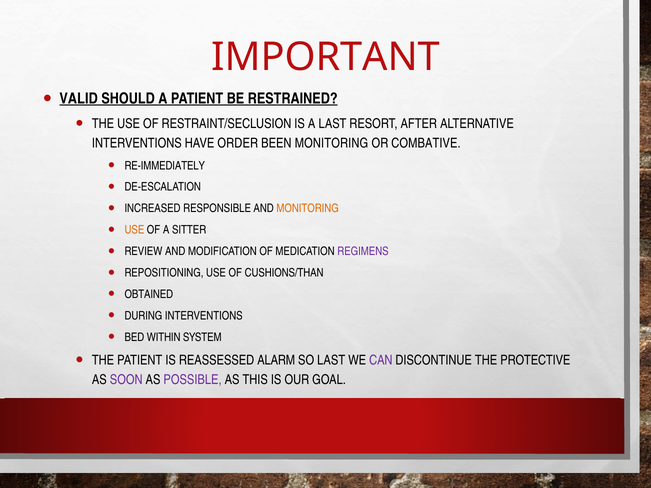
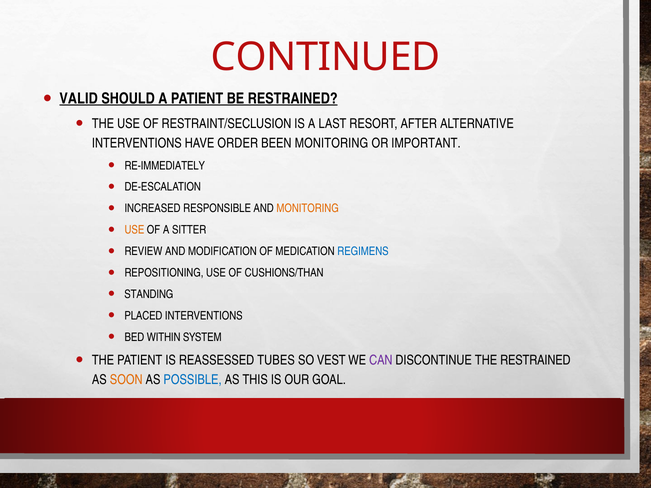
IMPORTANT: IMPORTANT -> CONTINUED (326, 57)
COMBATIVE: COMBATIVE -> IMPORTANT (426, 143)
REGIMENS colour: purple -> blue (363, 252)
OBTAINED: OBTAINED -> STANDING (149, 294)
DURING: DURING -> PLACED (143, 316)
ALARM: ALARM -> TUBES (276, 360)
SO LAST: LAST -> VEST (331, 360)
THE PROTECTIVE: PROTECTIVE -> RESTRAINED (535, 360)
SOON colour: purple -> orange (126, 380)
POSSIBLE colour: purple -> blue (193, 380)
